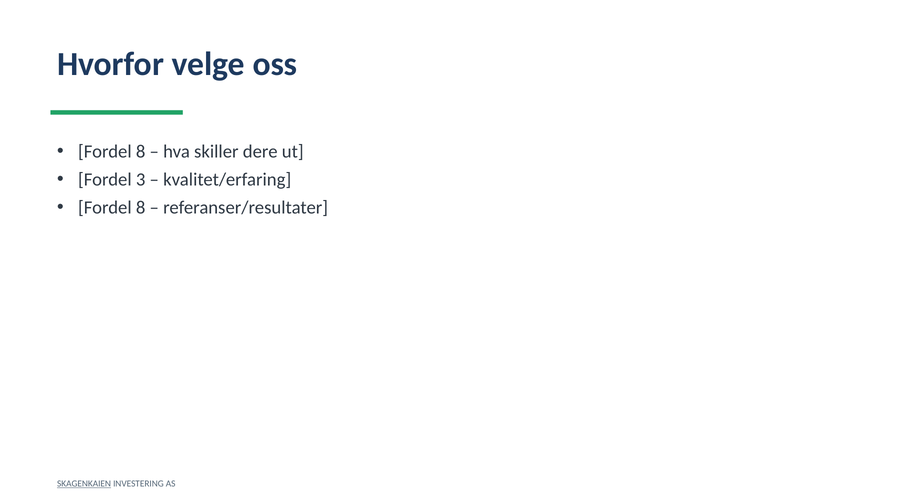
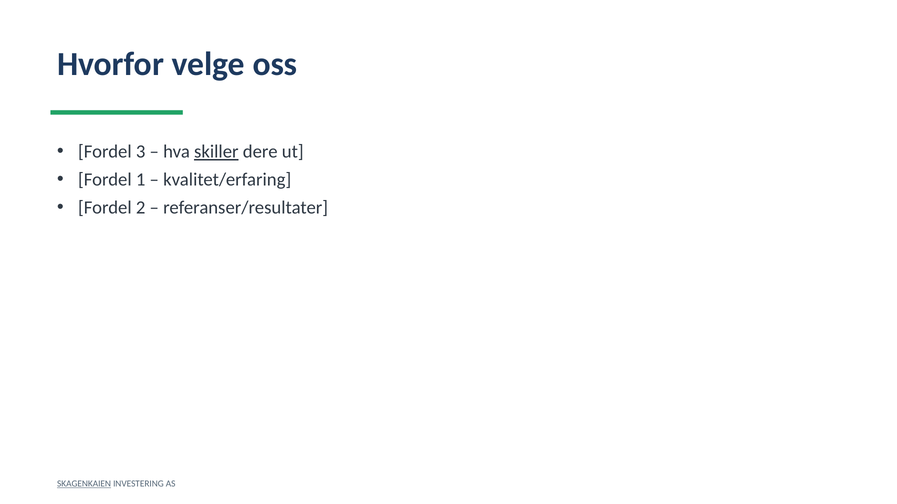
8: 8 -> 3 (141, 152)
skiller underline: none -> present (216, 152)
3: 3 -> 1 (141, 180)
8: 8 -> 2 (141, 208)
